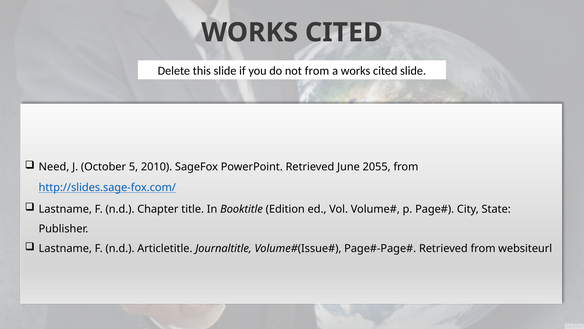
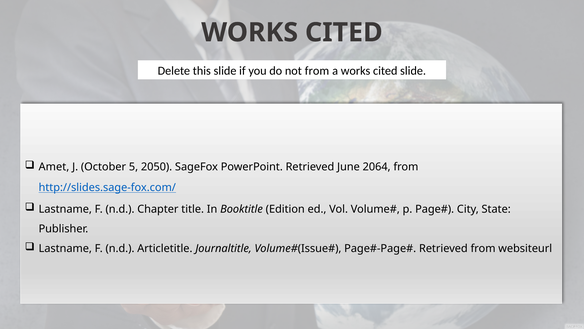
Need: Need -> Amet (54, 167)
2010: 2010 -> 2050 (157, 167)
2055: 2055 -> 2064 (377, 167)
